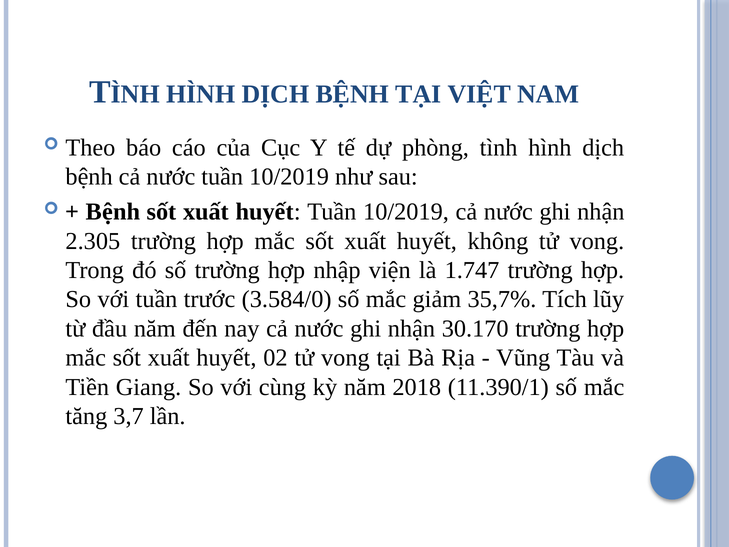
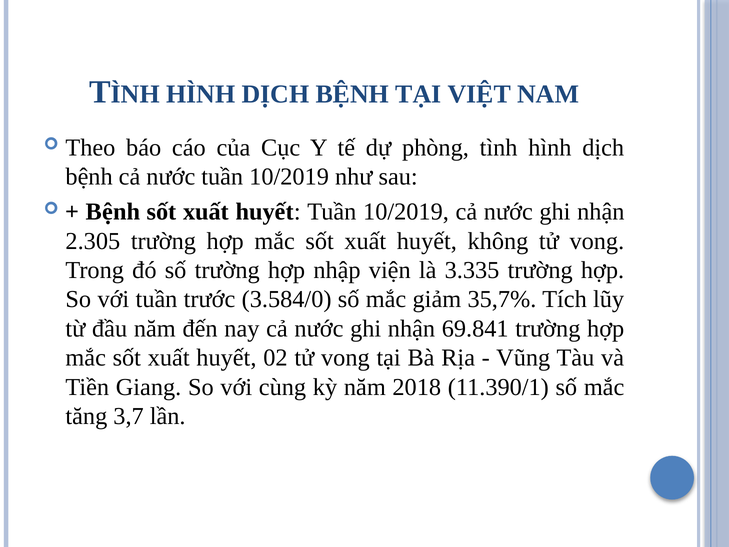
1.747: 1.747 -> 3.335 (472, 270)
30.170: 30.170 -> 69.841 (475, 328)
